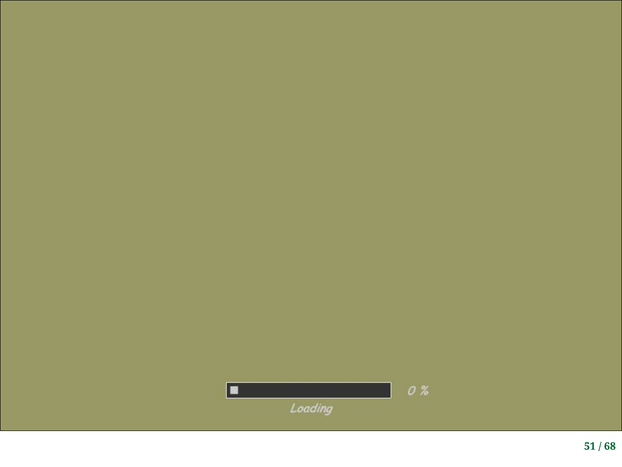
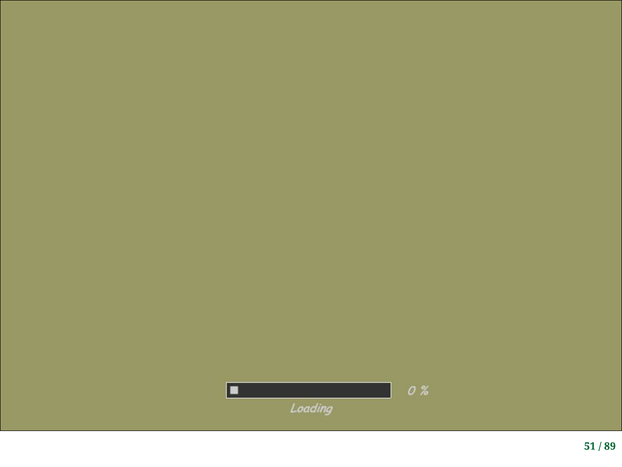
68: 68 -> 89 (610, 446)
